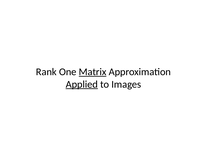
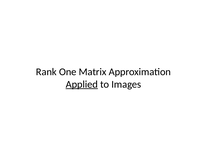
Matrix underline: present -> none (93, 72)
